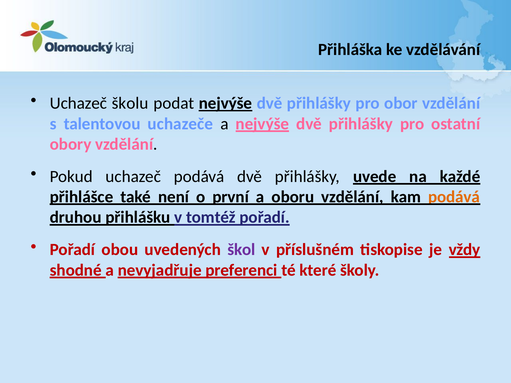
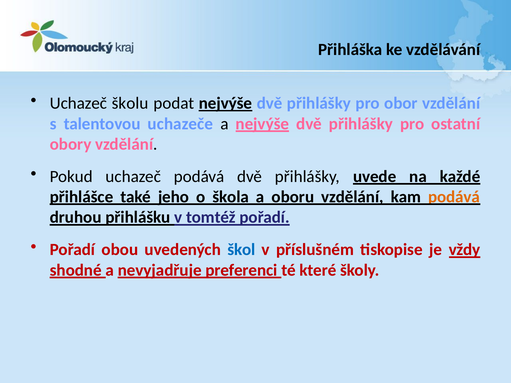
není: není -> jeho (174, 197)
první: první -> škola (231, 197)
škol colour: purple -> blue (241, 250)
